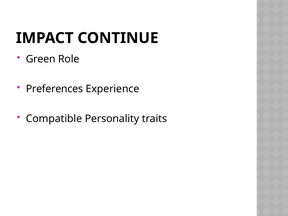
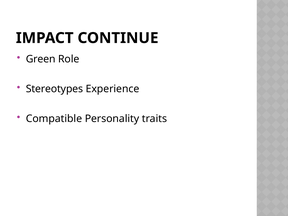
Preferences: Preferences -> Stereotypes (54, 89)
